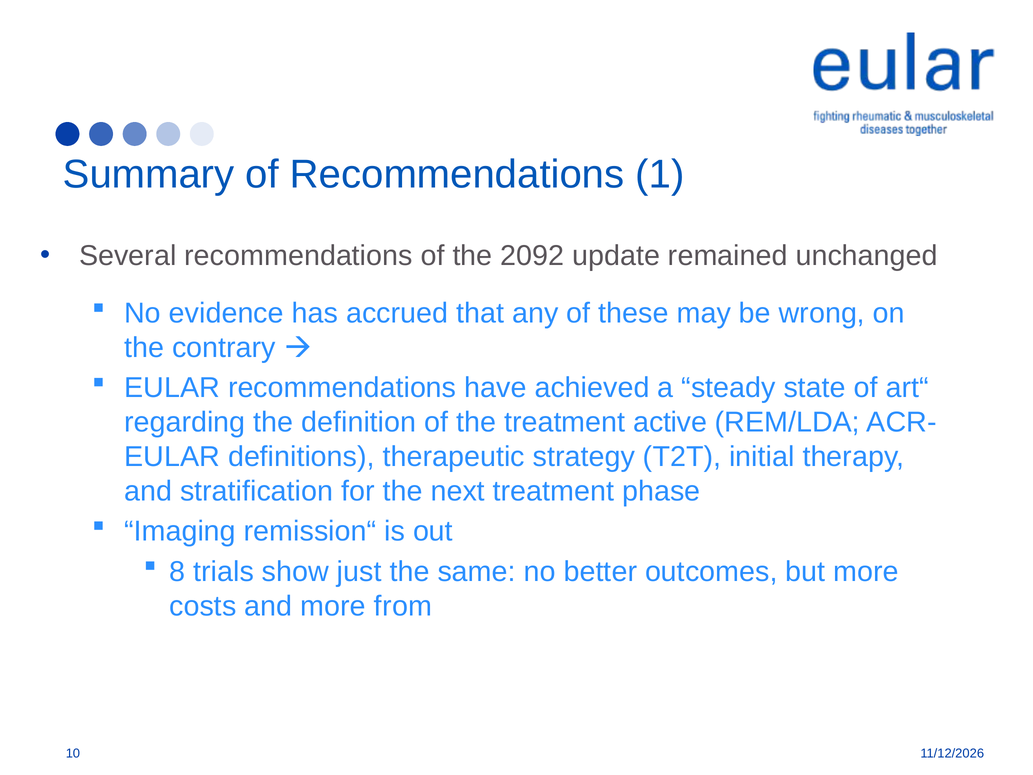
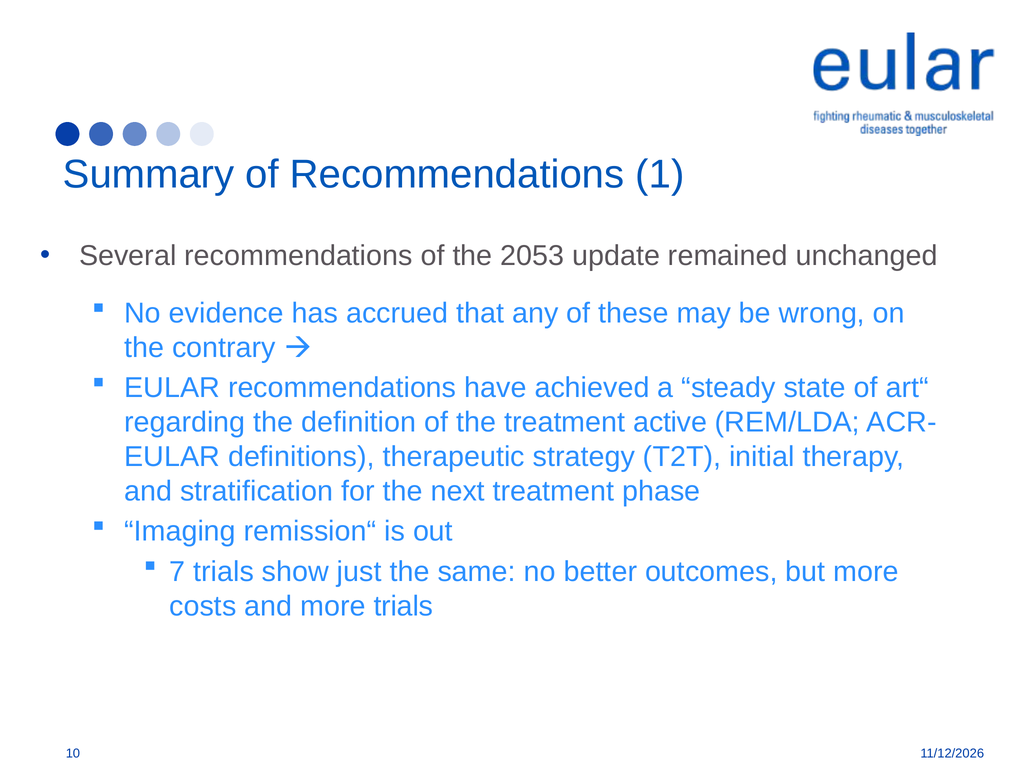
2092: 2092 -> 2053 (532, 256)
8: 8 -> 7 (177, 571)
more from: from -> trials (403, 606)
